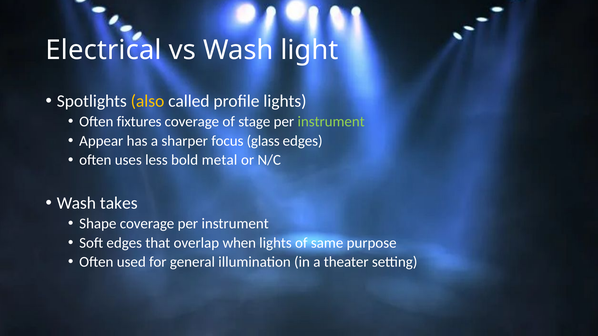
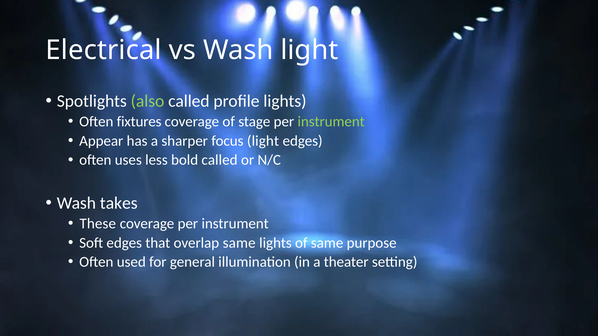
also colour: yellow -> light green (147, 101)
focus glass: glass -> light (263, 141)
bold metal: metal -> called (220, 160)
Shape: Shape -> These (98, 224)
overlap when: when -> same (239, 243)
